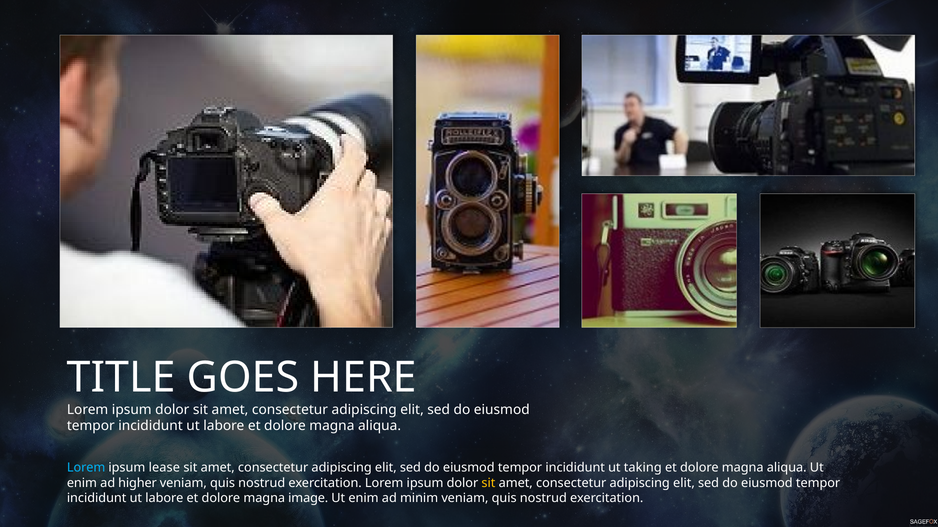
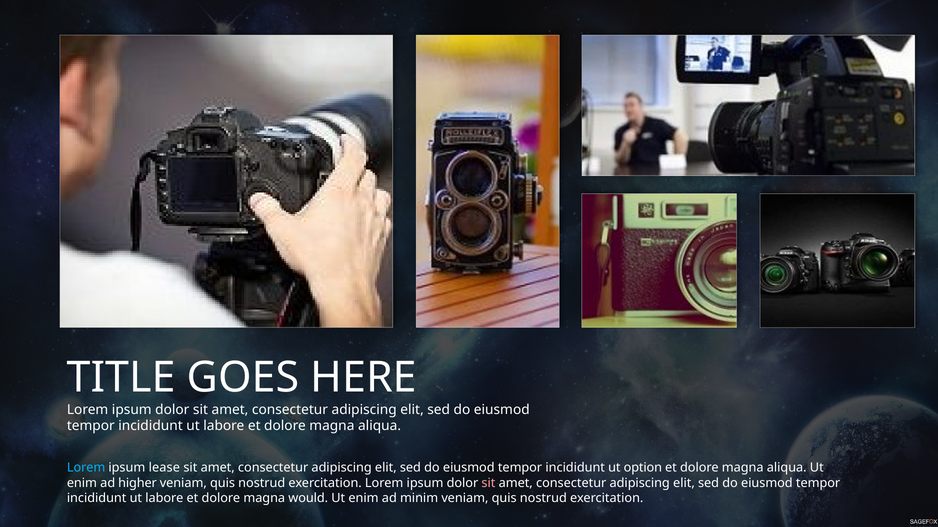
taking: taking -> option (643, 468)
sit colour: yellow -> pink (488, 484)
image: image -> would (308, 499)
